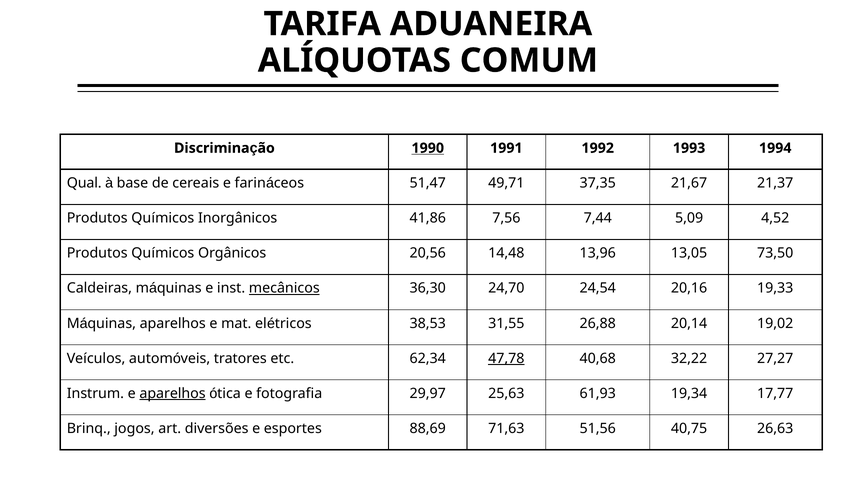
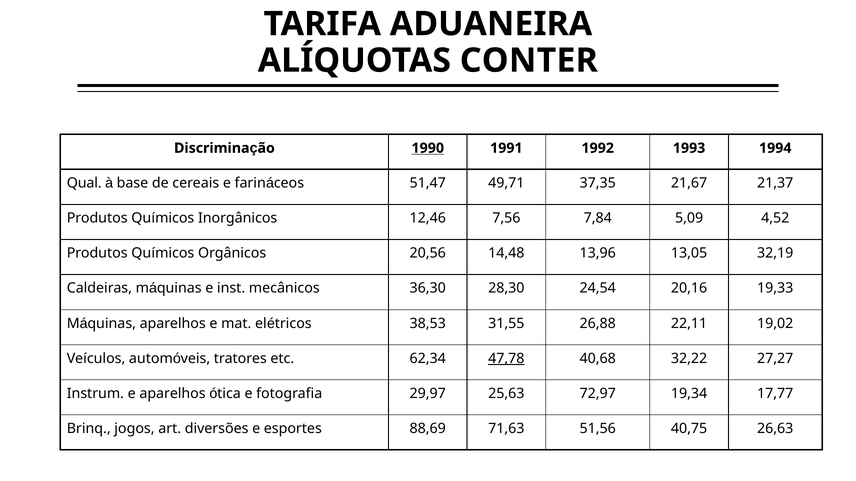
COMUM: COMUM -> CONTER (529, 61)
41,86: 41,86 -> 12,46 (428, 218)
7,44: 7,44 -> 7,84 (598, 218)
73,50: 73,50 -> 32,19 (775, 253)
mecânicos underline: present -> none (284, 289)
24,70: 24,70 -> 28,30 (506, 289)
20,14: 20,14 -> 22,11 (689, 324)
aparelhos underline: present -> none (173, 394)
61,93: 61,93 -> 72,97 (598, 394)
